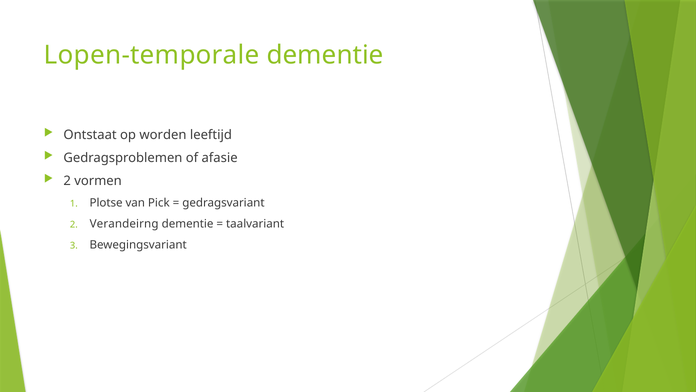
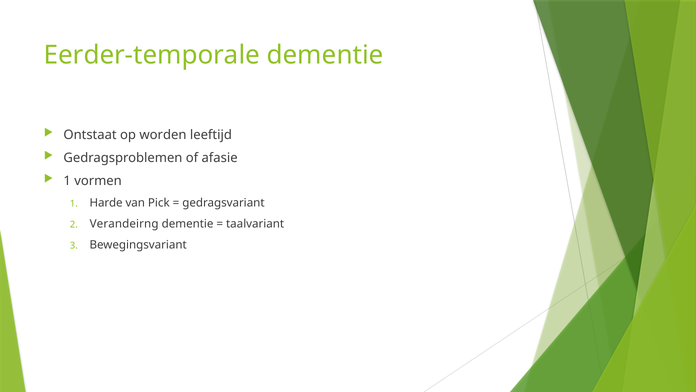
Lopen-temporale: Lopen-temporale -> Eerder-temporale (152, 55)
2: 2 -> 1 (67, 181)
Plotse: Plotse -> Harde (106, 202)
